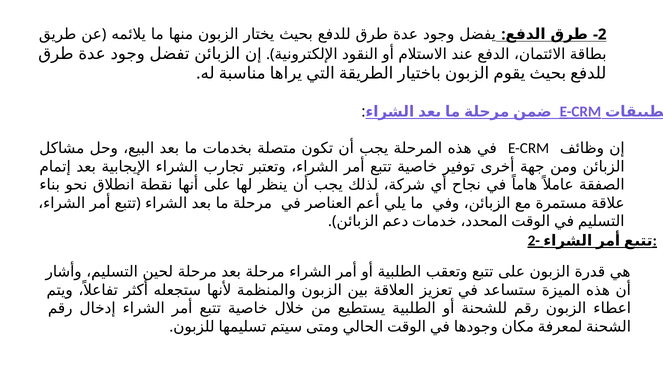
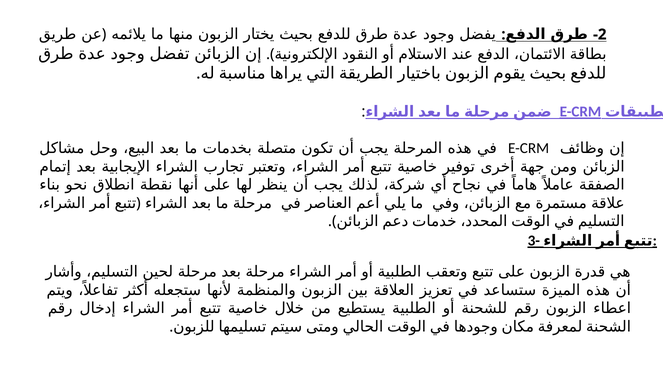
2-: 2- -> 3- (534, 241)
